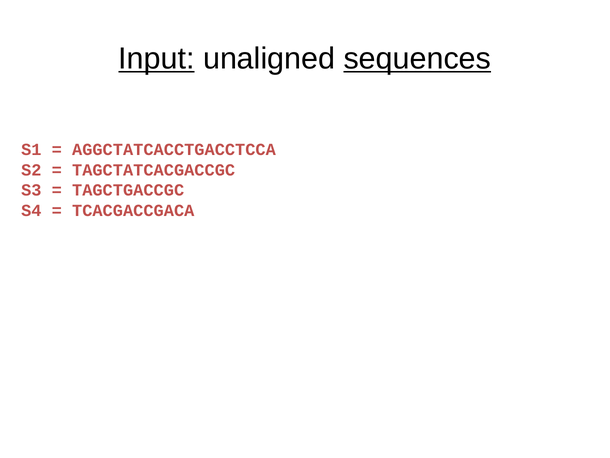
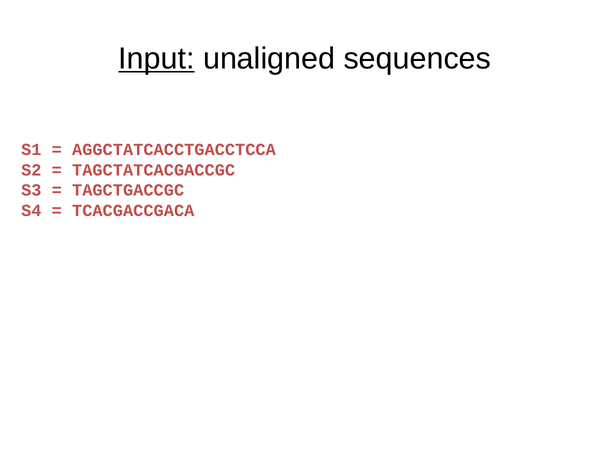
sequences underline: present -> none (417, 59)
